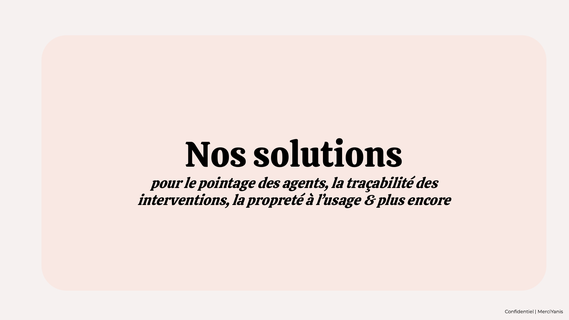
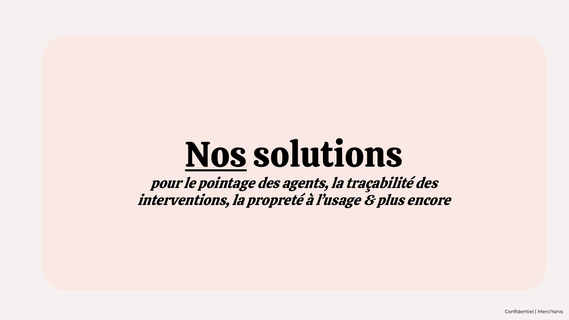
Nos underline: none -> present (216, 155)
